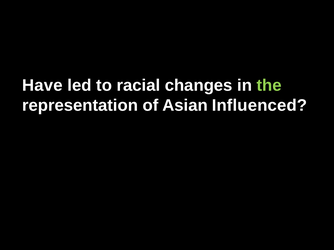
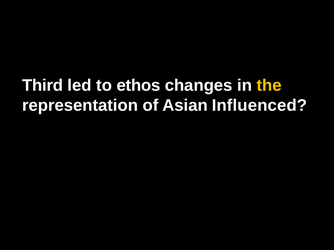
Have: Have -> Third (43, 86)
racial: racial -> ethos (138, 86)
the colour: light green -> yellow (269, 86)
